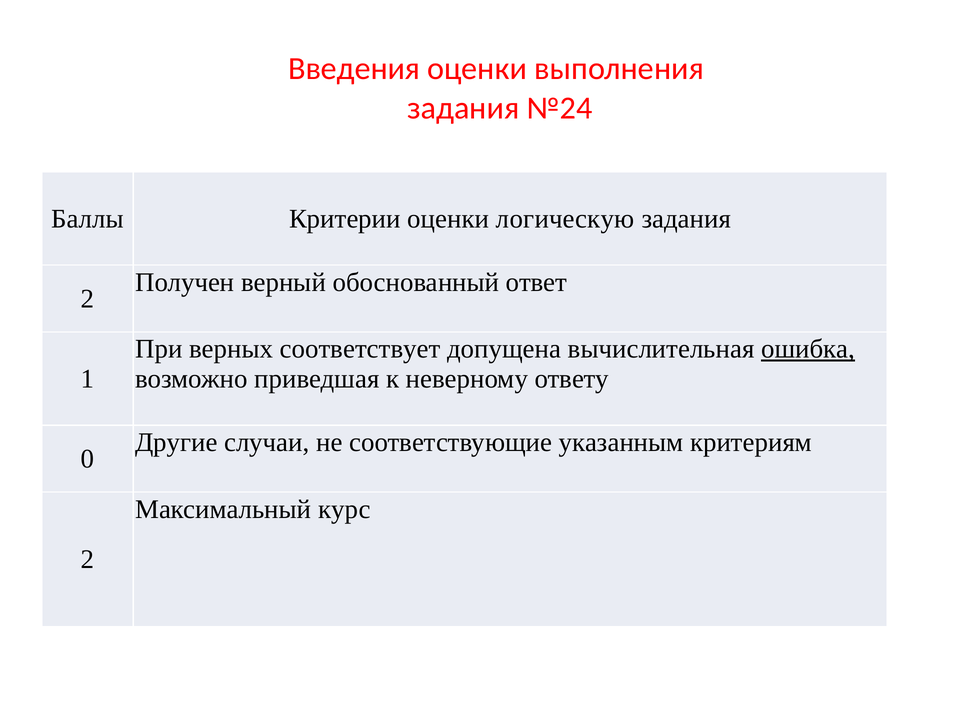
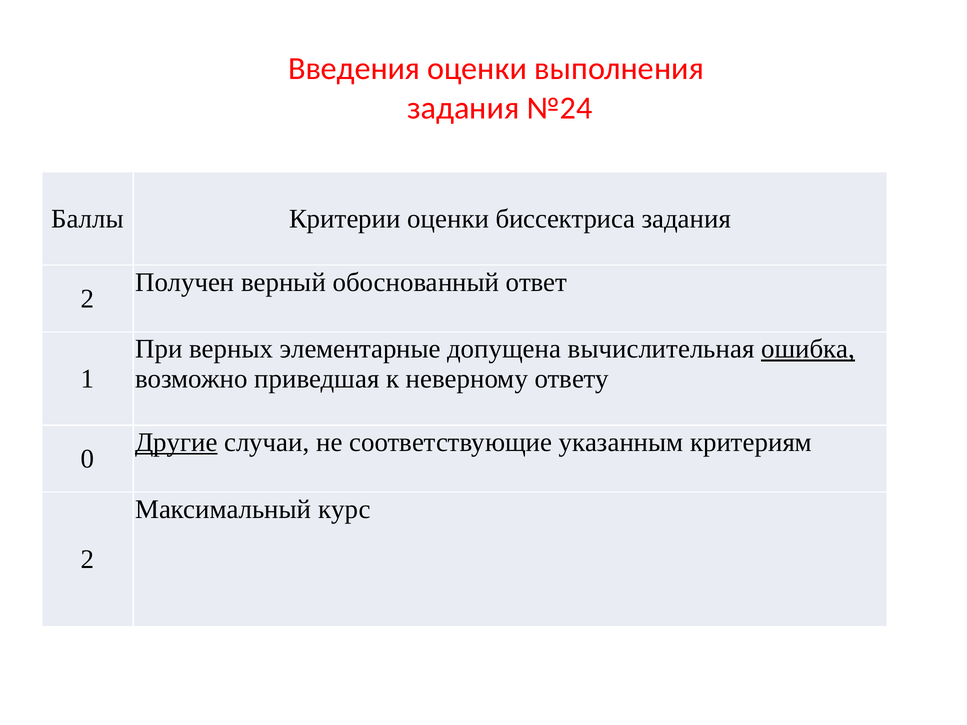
логическую: логическую -> биссектриса (565, 219)
соответствует: соответствует -> элементарные (360, 349)
Другие underline: none -> present (176, 443)
